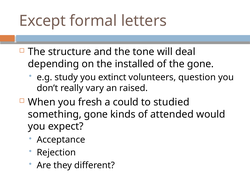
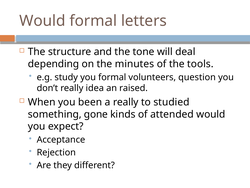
Except: Except -> Would (42, 21)
installed: installed -> minutes (134, 64)
the gone: gone -> tools (200, 64)
you extinct: extinct -> formal (112, 77)
vary: vary -> idea (95, 88)
fresh: fresh -> been (90, 102)
a could: could -> really (126, 102)
